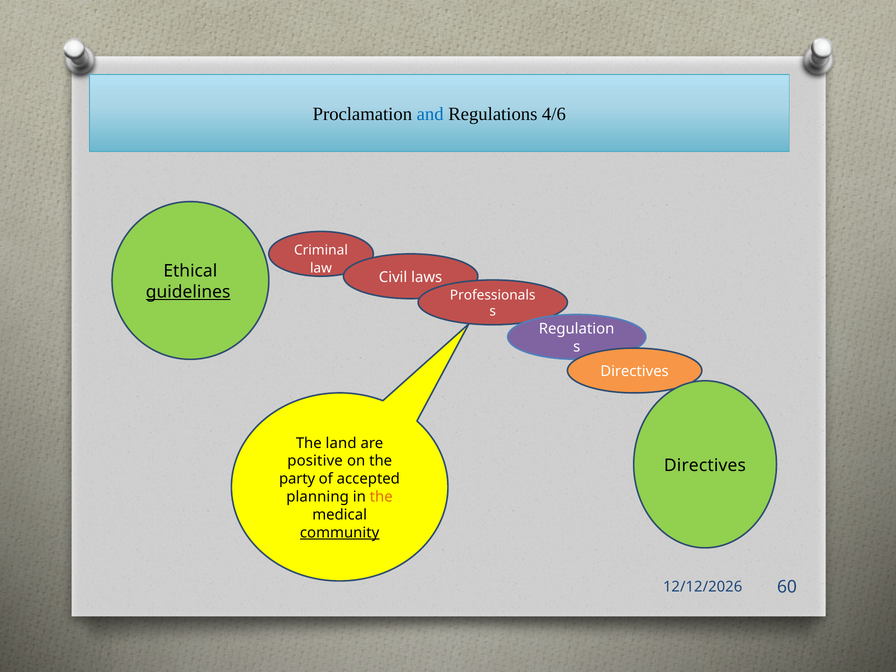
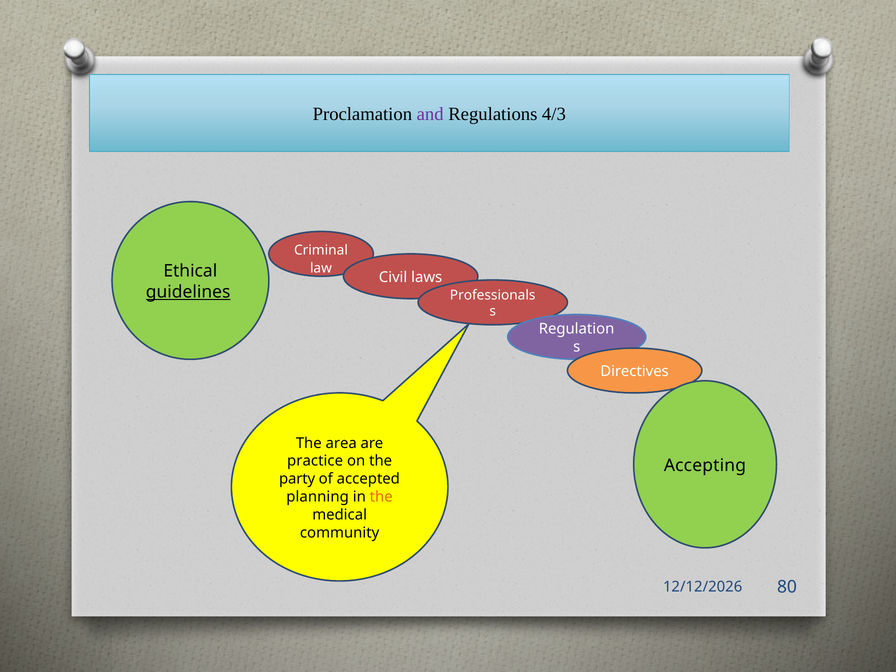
and colour: blue -> purple (430, 114)
4/6: 4/6 -> 4/3 (554, 114)
land: land -> area (341, 443)
positive: positive -> practice (315, 461)
Directives: Directives -> Accepting (705, 465)
community underline: present -> none (340, 533)
60: 60 -> 80 (787, 587)
